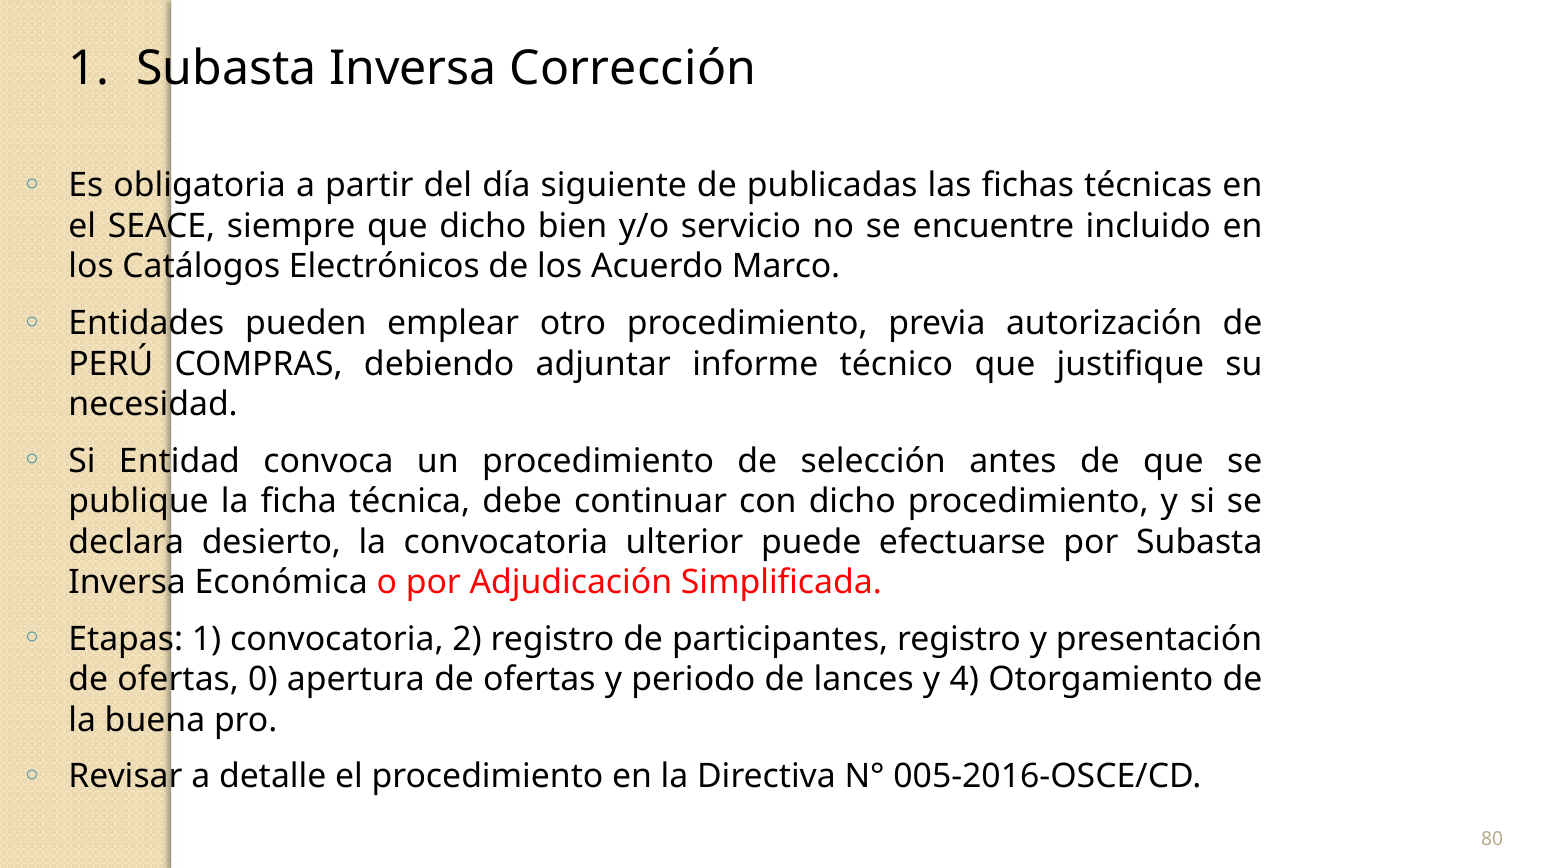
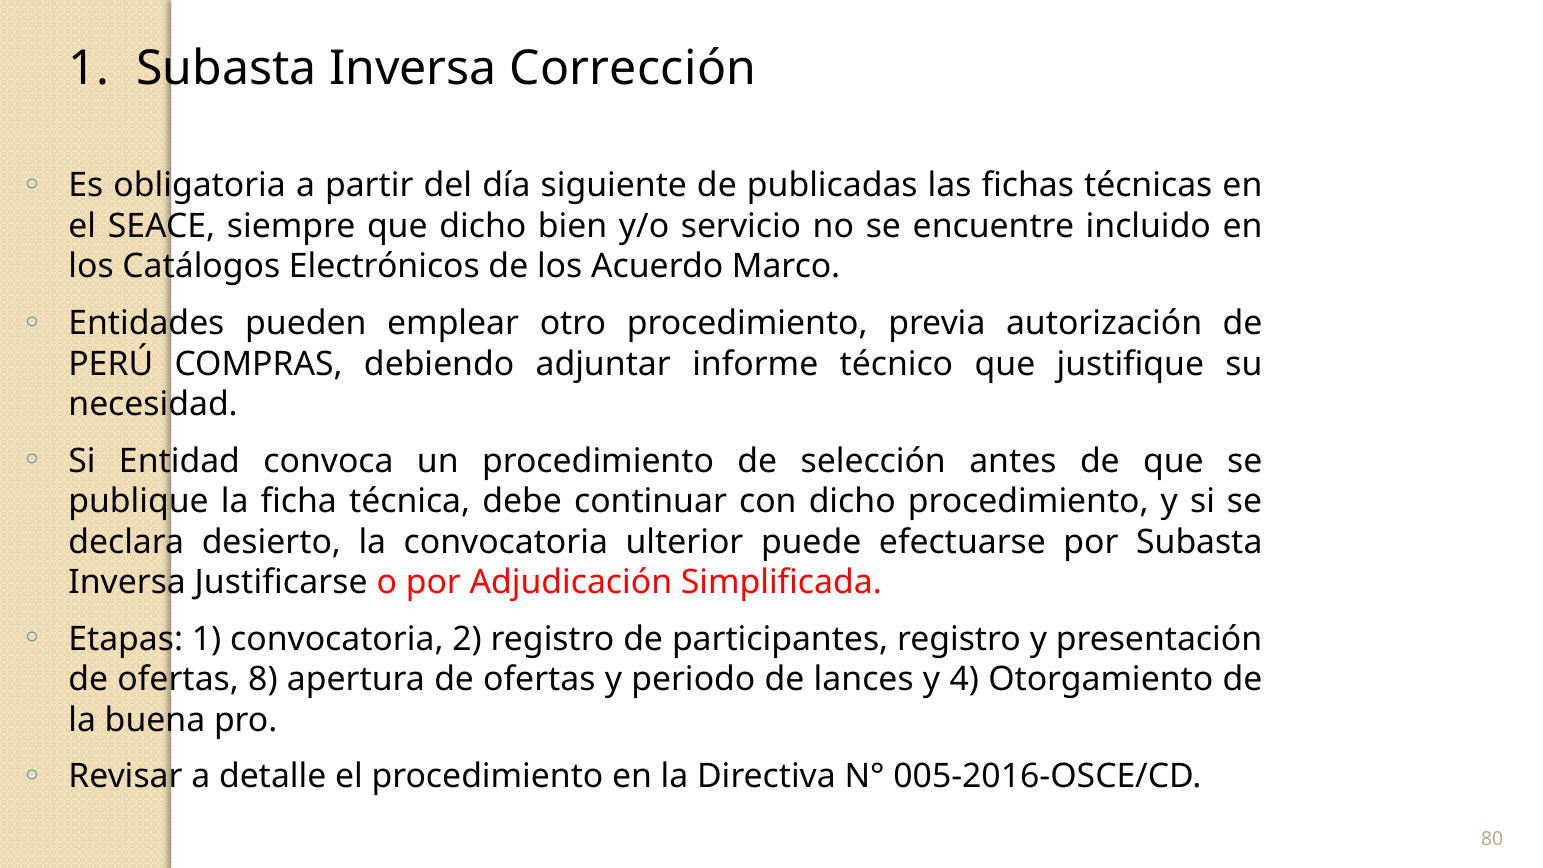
Económica: Económica -> Justificarse (281, 583)
0: 0 -> 8 (263, 680)
